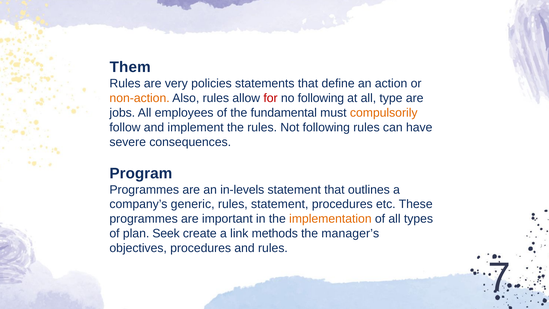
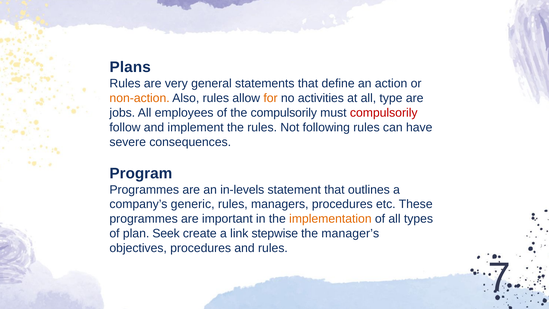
Them: Them -> Plans (130, 67)
policies: policies -> general (211, 83)
for colour: red -> orange (271, 98)
no following: following -> activities (321, 98)
the fundamental: fundamental -> compulsorily (284, 113)
compulsorily colour: orange -> red (384, 113)
rules statement: statement -> managers (280, 204)
methods: methods -> stepwise (275, 233)
